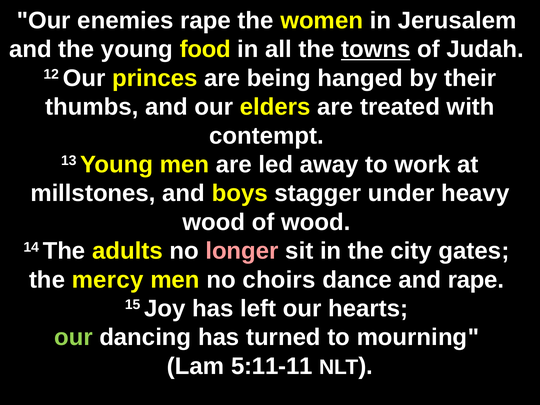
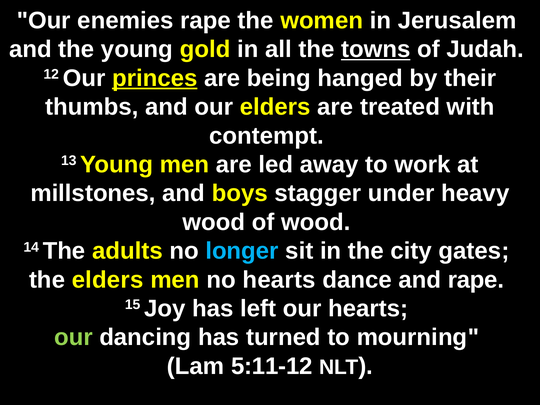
food: food -> gold (205, 49)
princes underline: none -> present (155, 78)
longer colour: pink -> light blue (242, 251)
the mercy: mercy -> elders (108, 280)
no choirs: choirs -> hearts (279, 280)
5:11-11: 5:11-11 -> 5:11-12 (272, 366)
